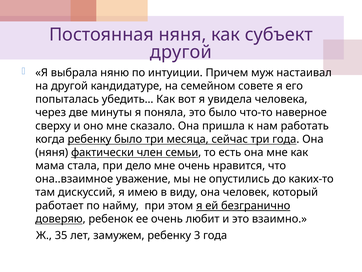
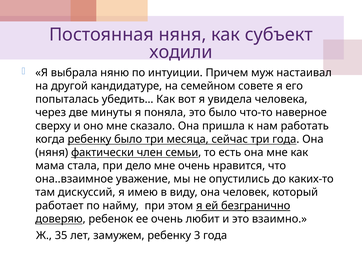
другой: другой -> ходили (181, 52)
